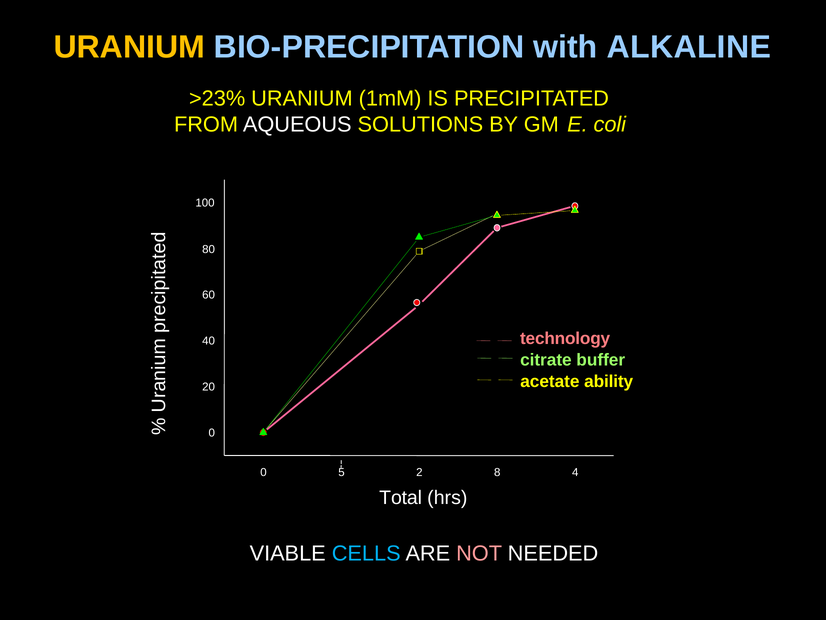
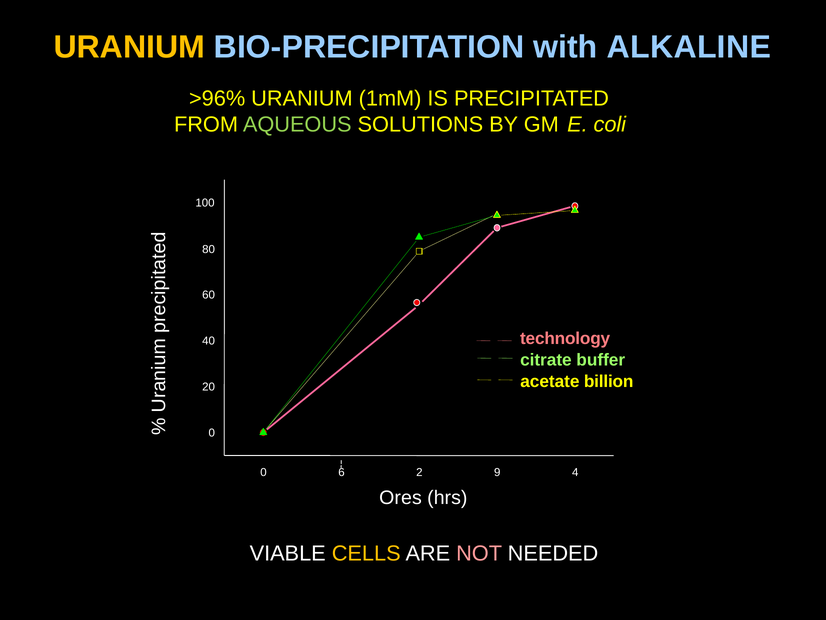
>23%: >23% -> >96% (217, 99)
AQUEOUS colour: white -> light green (297, 124)
ability: ability -> billion (609, 382)
5: 5 -> 6 (342, 472)
8: 8 -> 9 (497, 472)
Total: Total -> Ores (401, 498)
CELLS colour: light blue -> yellow (366, 553)
